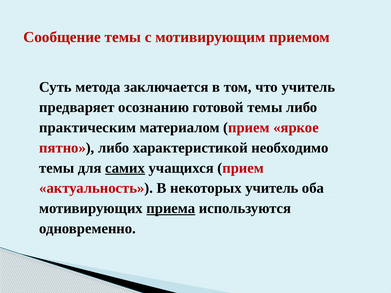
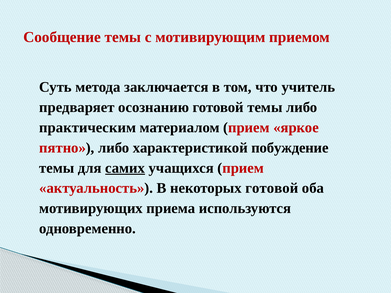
необходимо: необходимо -> побуждение (290, 148)
некоторых учитель: учитель -> готовой (272, 188)
приема underline: present -> none (171, 209)
